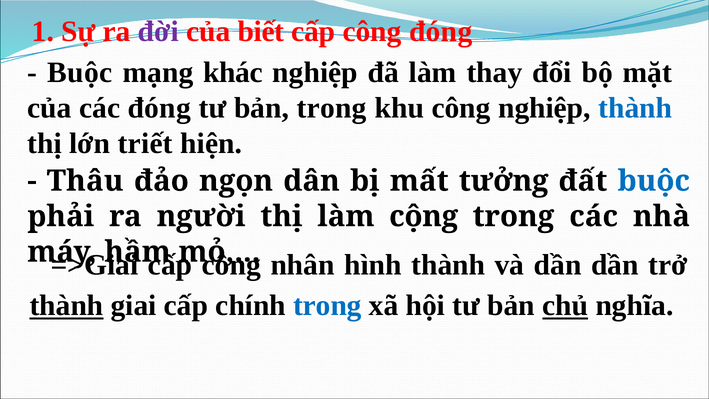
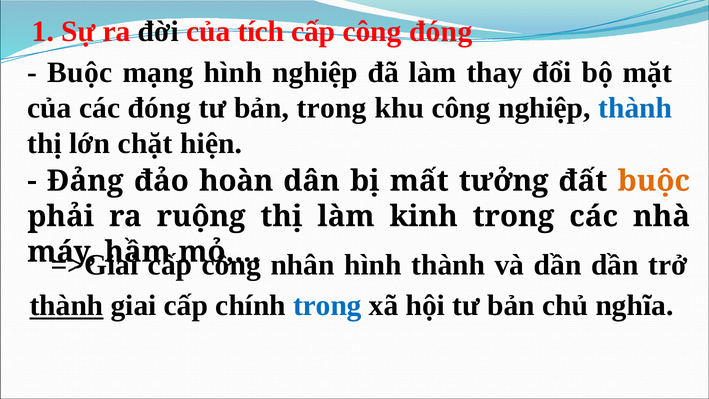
đời colour: purple -> black (158, 31)
biết: biết -> tích (261, 31)
mạng khác: khác -> hình (233, 72)
triết: triết -> chặt (145, 143)
Thâu: Thâu -> Đảng (85, 181)
ngọn: ngọn -> hoàn (236, 181)
buộc colour: blue -> orange (654, 181)
người: người -> ruộng (201, 216)
cộng: cộng -> kinh (424, 216)
chủ underline: present -> none (565, 306)
